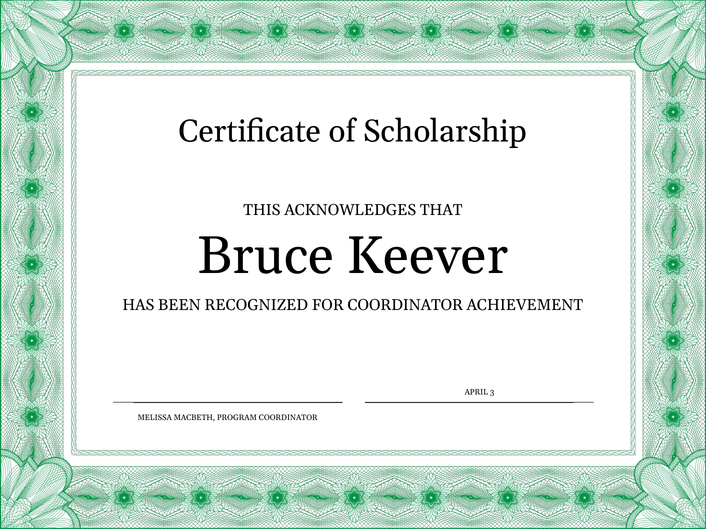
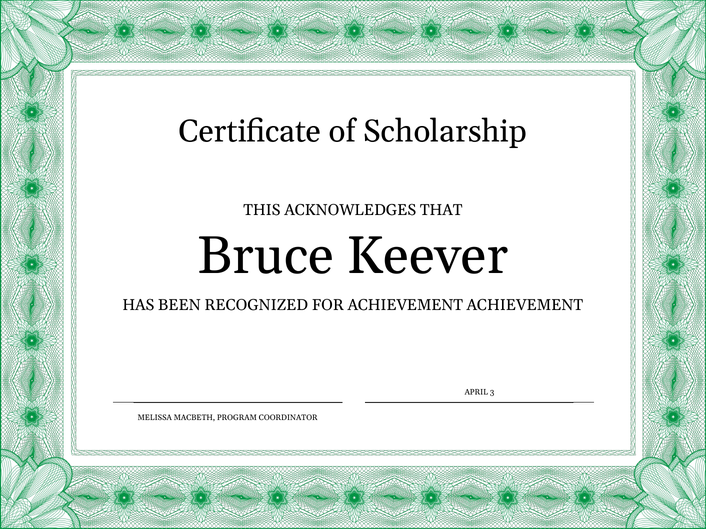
FOR COORDINATOR: COORDINATOR -> ACHIEVEMENT (405, 305)
